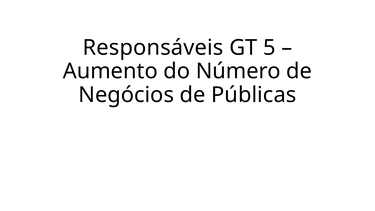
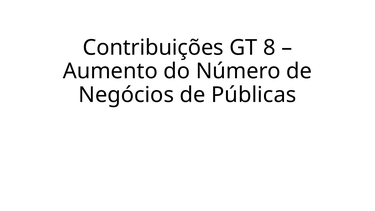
Responsáveis: Responsáveis -> Contribuições (153, 48)
5: 5 -> 8 (269, 48)
